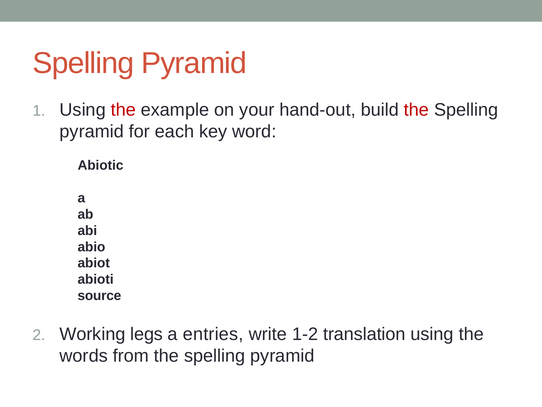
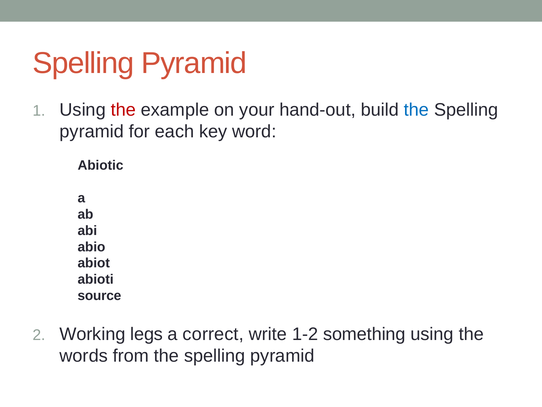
the colour: red -> blue (416, 110)
entries: entries -> correct (213, 334)
translation: translation -> something (364, 334)
